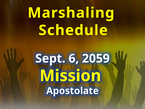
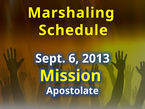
2059: 2059 -> 2013 (96, 58)
